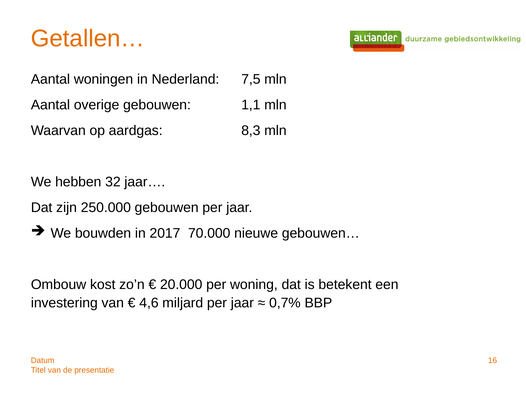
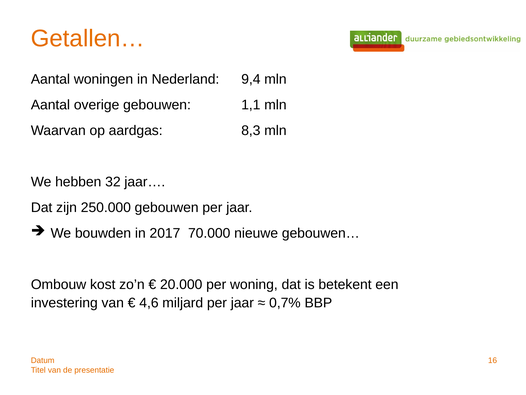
7,5: 7,5 -> 9,4 (251, 79)
